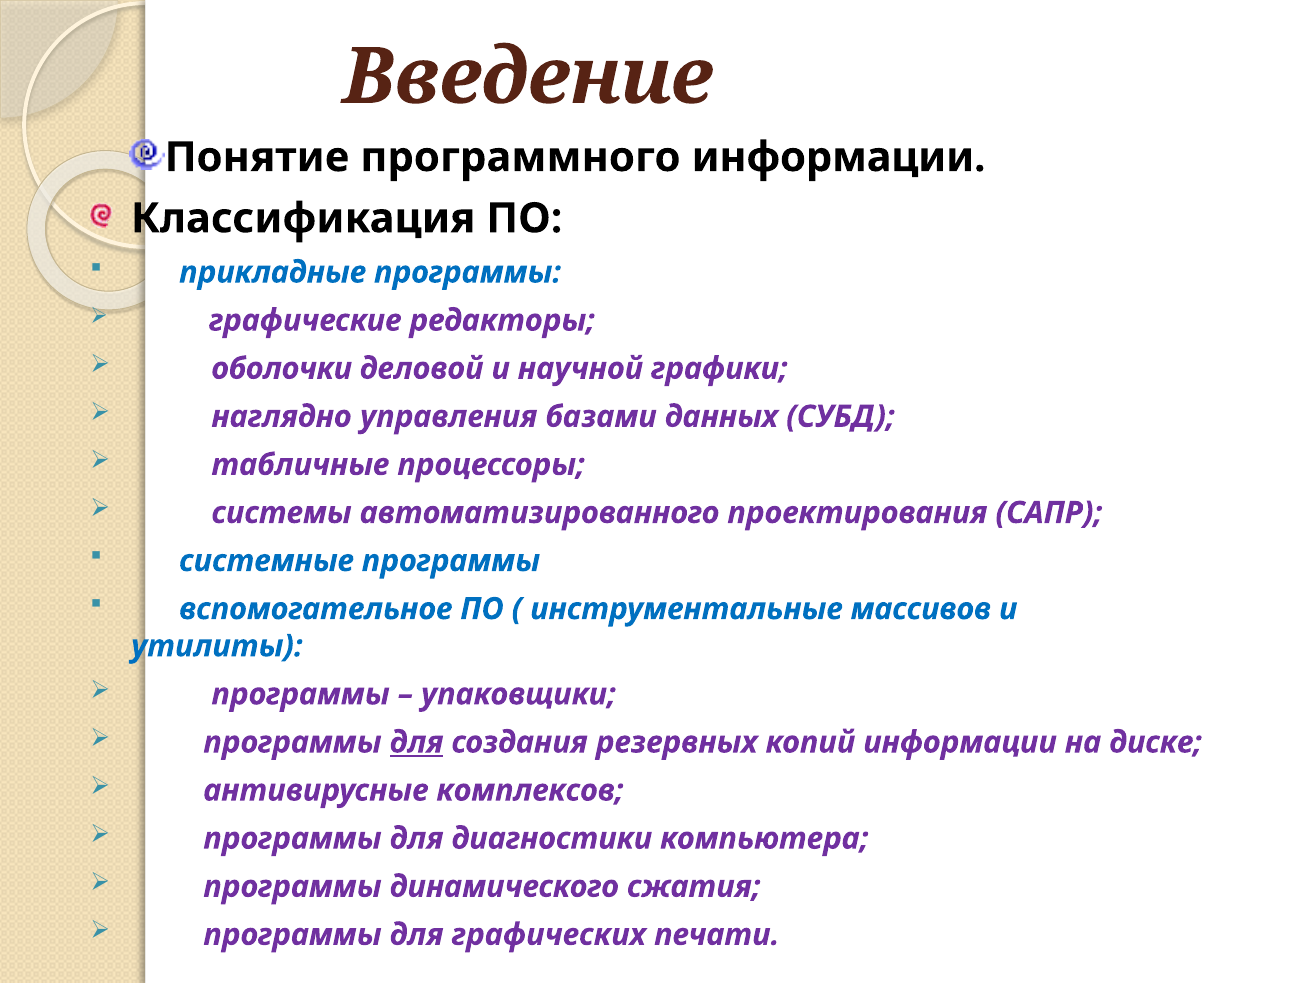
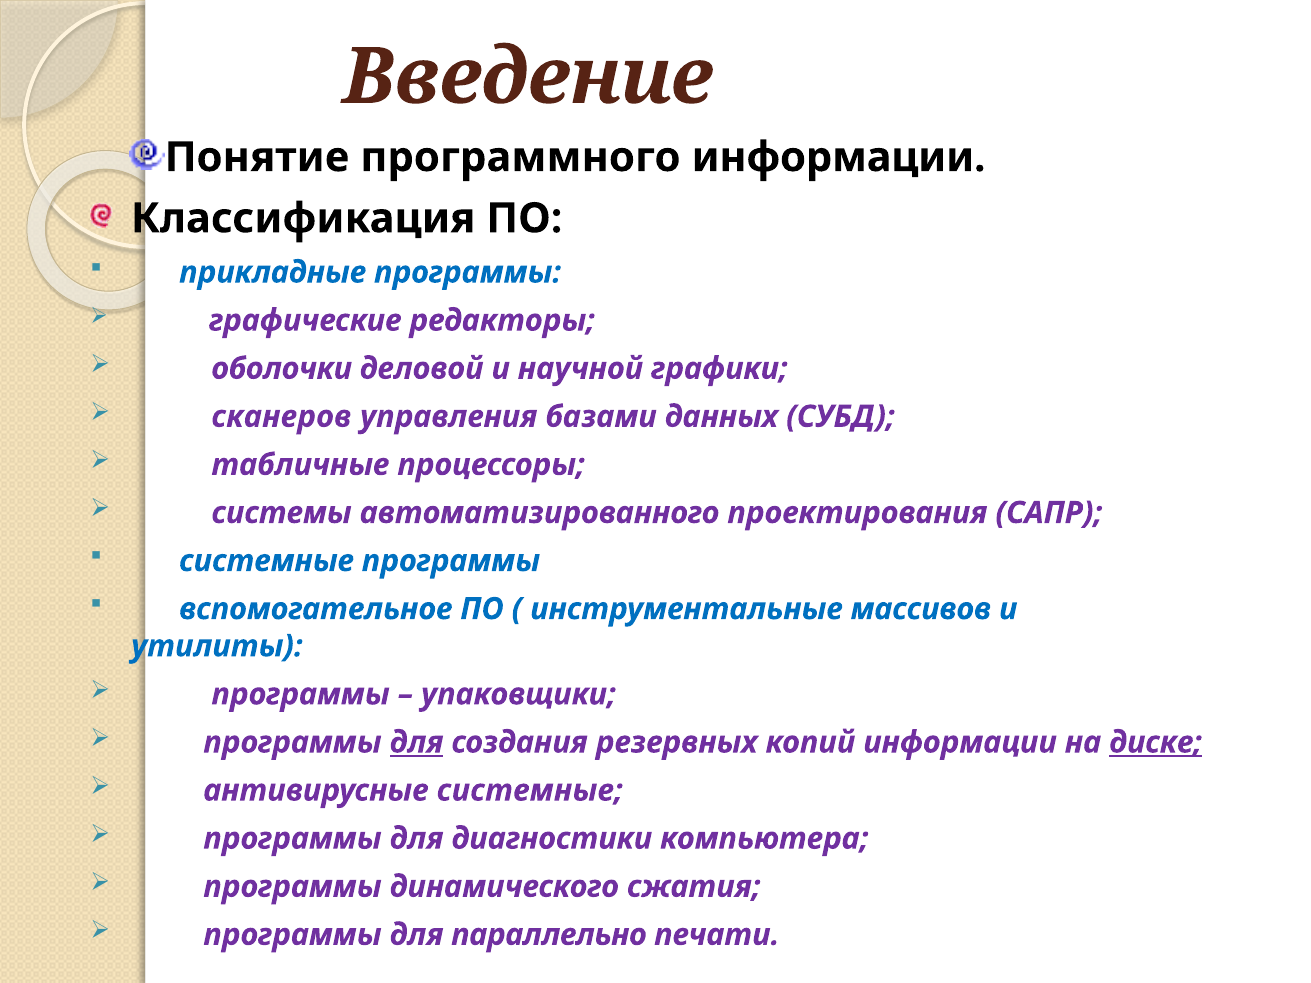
наглядно: наглядно -> сканеров (281, 417)
диске underline: none -> present (1156, 743)
антивирусные комплексов: комплексов -> системные (530, 791)
графических: графических -> параллельно (549, 935)
